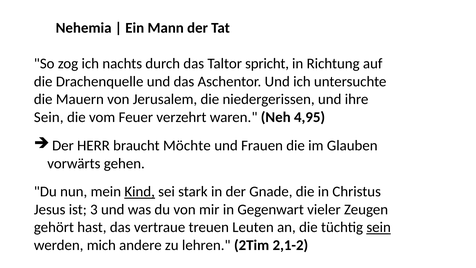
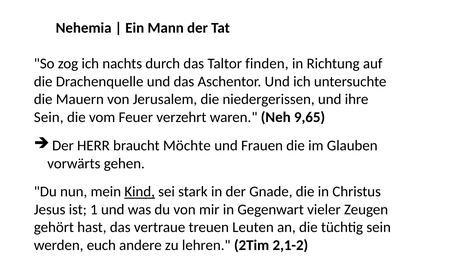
spricht: spricht -> finden (267, 64)
4,95: 4,95 -> 9,65 (310, 117)
3: 3 -> 1 (94, 209)
sein underline: present -> none (379, 227)
mich: mich -> euch (101, 245)
